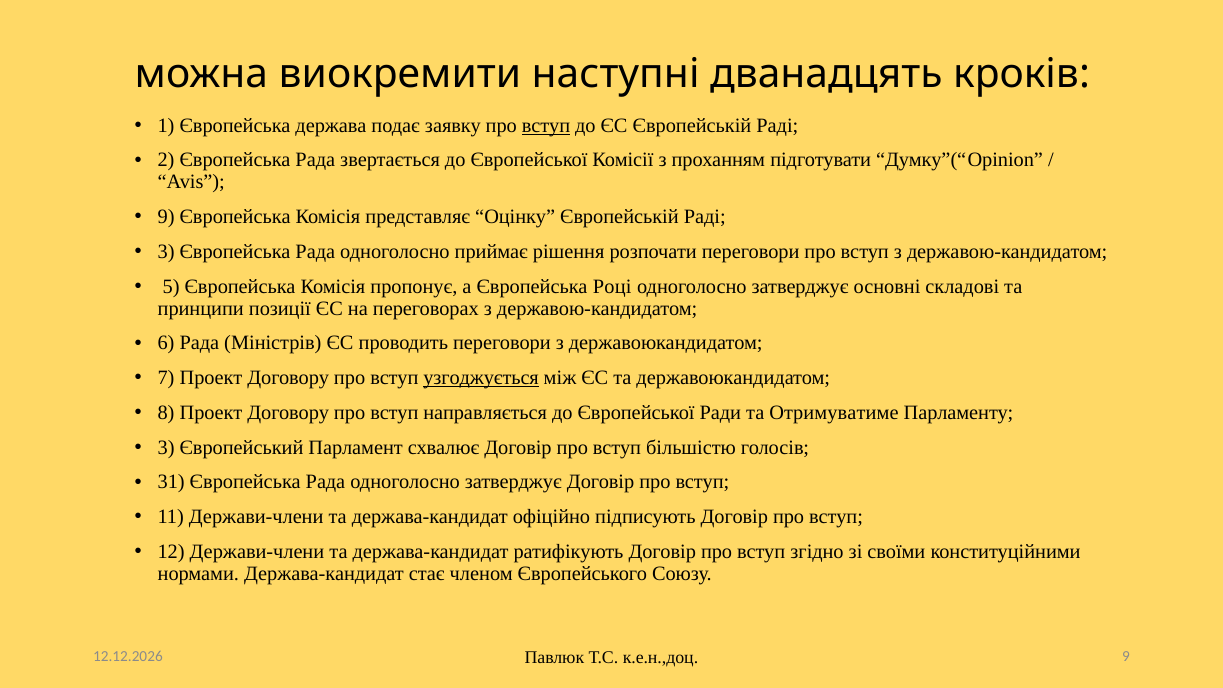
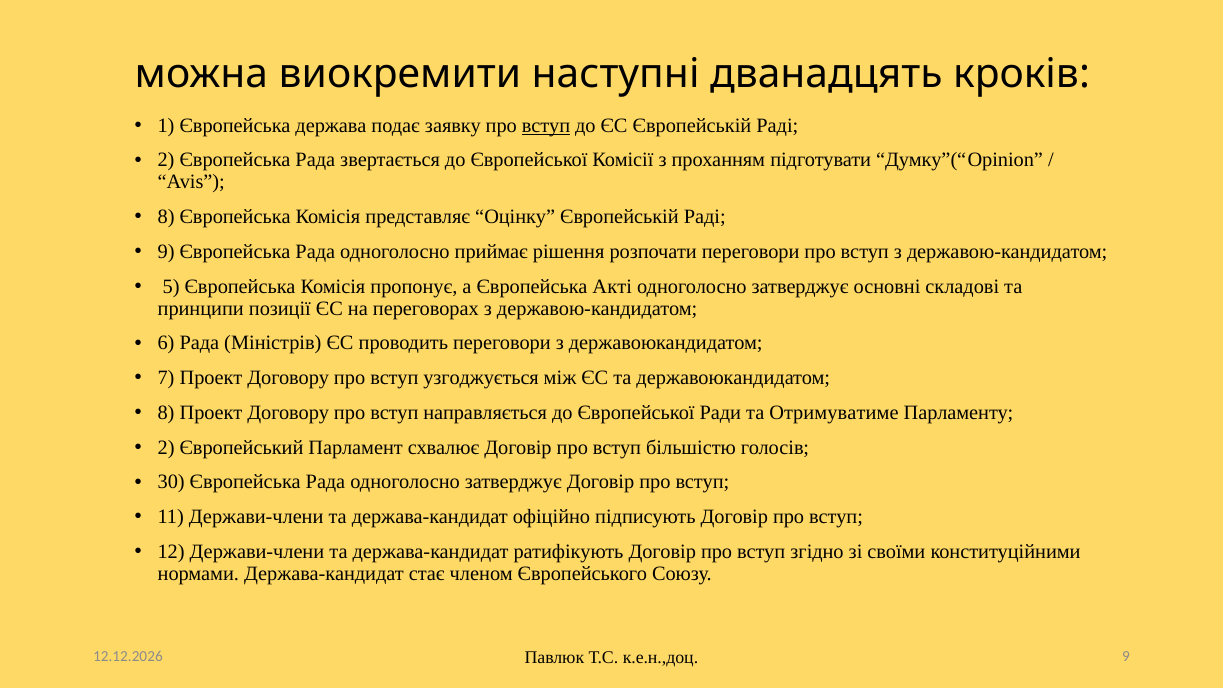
9: 9 -> 8 (166, 217)
3: 3 -> 9 (166, 252)
Році: Році -> Акті (612, 286)
узгоджується underline: present -> none (481, 378)
3: 3 -> 2 (166, 447)
31: 31 -> 30 (171, 482)
